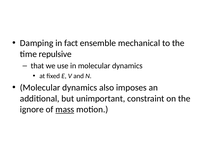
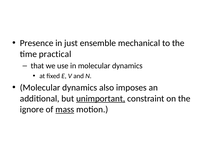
Damping: Damping -> Presence (37, 43)
fact: fact -> just (71, 43)
repulsive: repulsive -> practical (55, 54)
unimportant underline: none -> present (101, 98)
